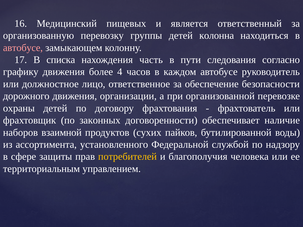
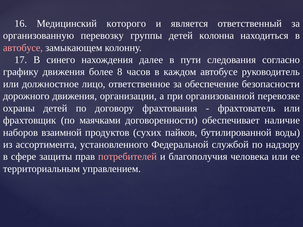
пищевых: пищевых -> которого (126, 24)
списка: списка -> синего (61, 60)
часть: часть -> далее (151, 60)
4: 4 -> 8 (120, 72)
законных: законных -> маячками (100, 120)
потребителей colour: yellow -> pink (127, 157)
